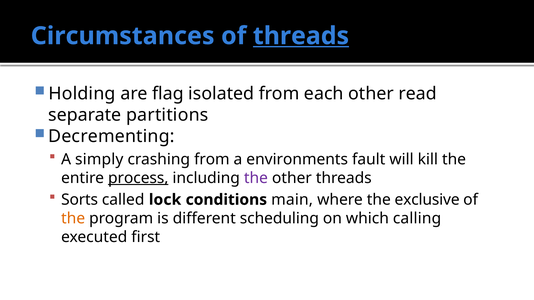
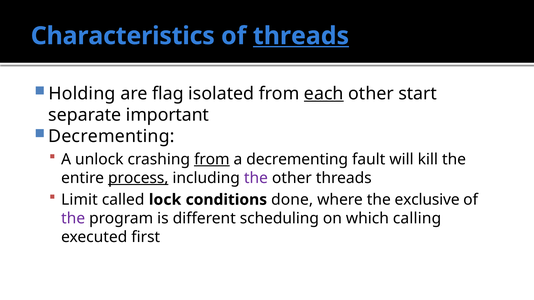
Circumstances: Circumstances -> Characteristics (123, 36)
each underline: none -> present (324, 94)
read: read -> start (418, 94)
partitions: partitions -> important (167, 115)
simply: simply -> unlock (99, 159)
from underline: none -> present (212, 159)
a environments: environments -> decrementing (297, 159)
Sorts: Sorts -> Limit (79, 200)
main: main -> done (292, 200)
the colour: orange -> purple (73, 219)
